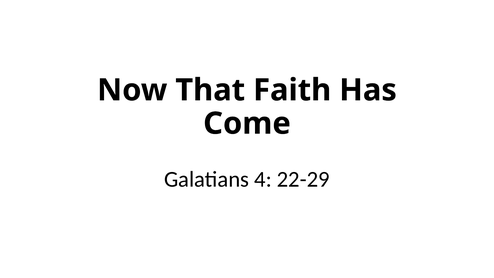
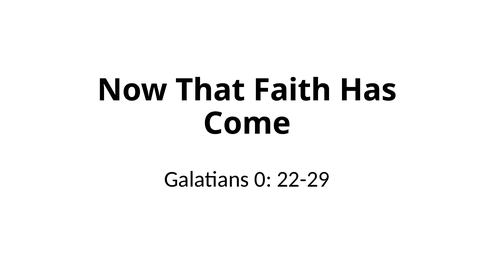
4: 4 -> 0 (263, 179)
